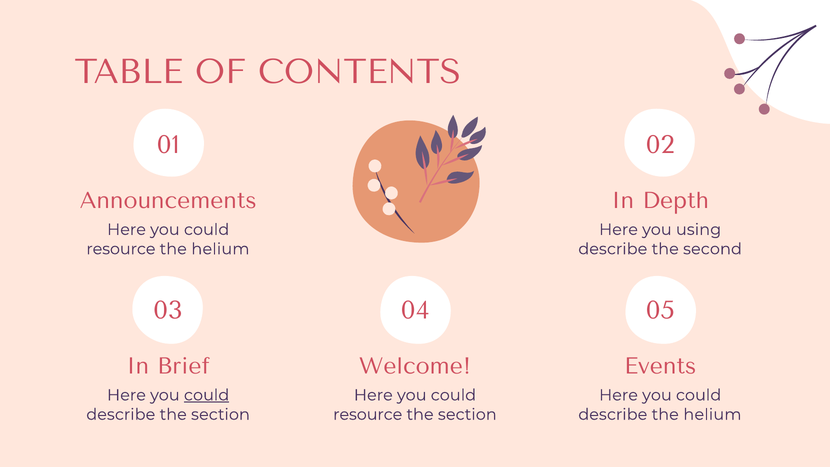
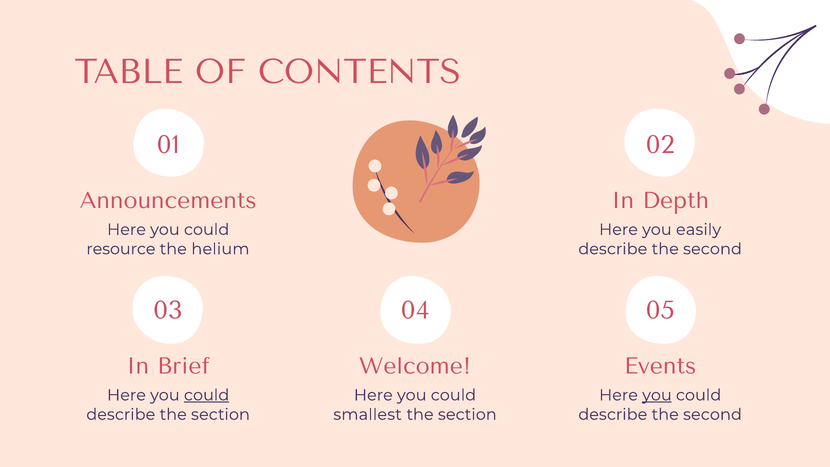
using: using -> easily (699, 230)
you underline: none -> present (657, 395)
resource: resource -> smallest (368, 414)
helium: helium -> second (712, 414)
